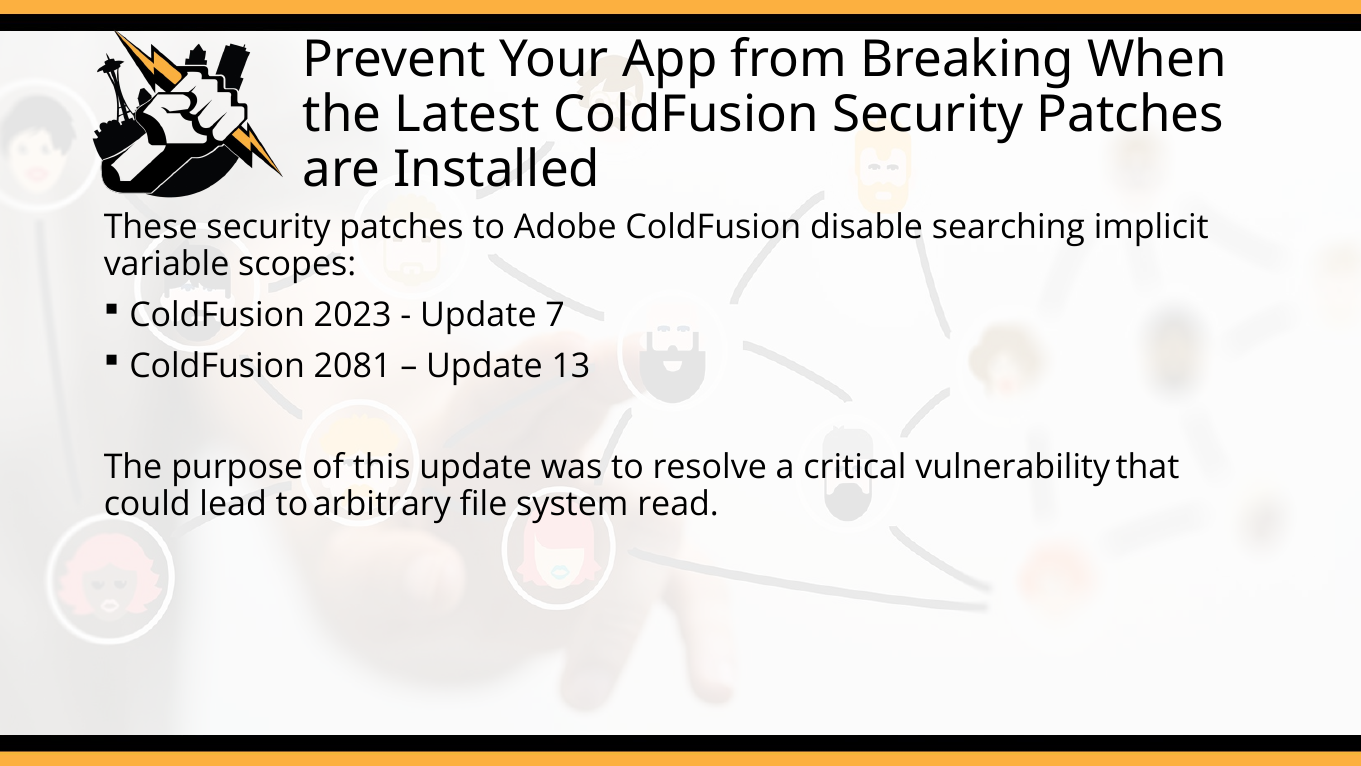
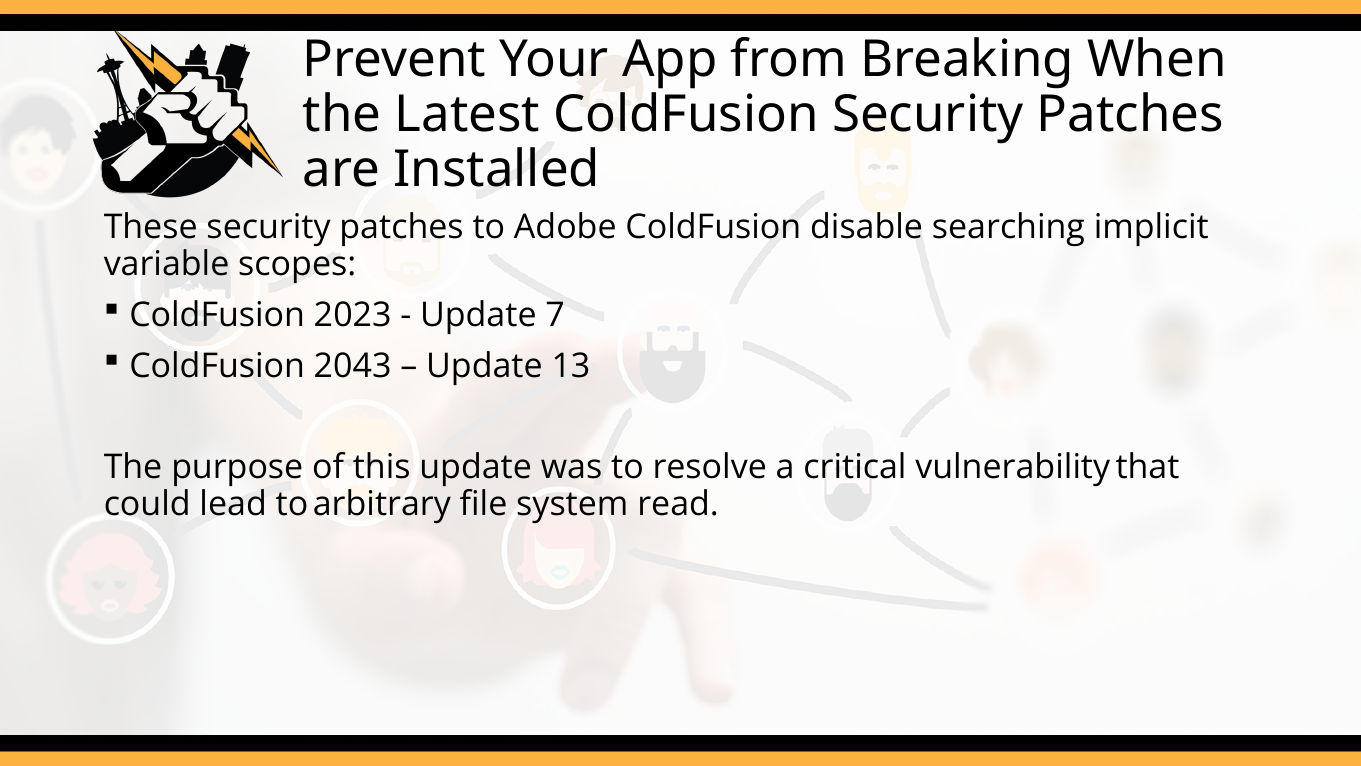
2081: 2081 -> 2043 (353, 366)
